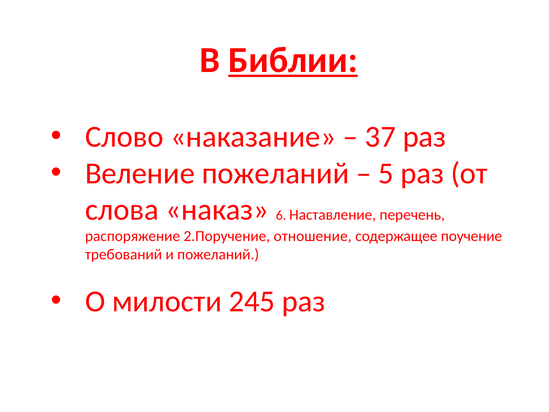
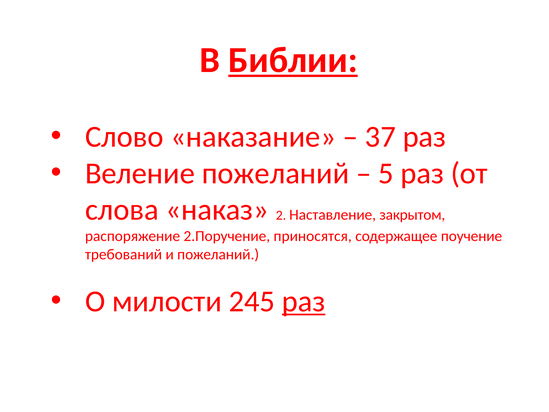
6: 6 -> 2 (281, 215)
перечень: перечень -> закрытом (412, 215)
отношение: отношение -> приносятся (313, 236)
раз underline: none -> present (304, 301)
